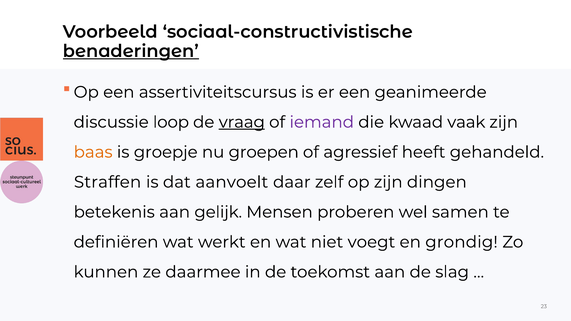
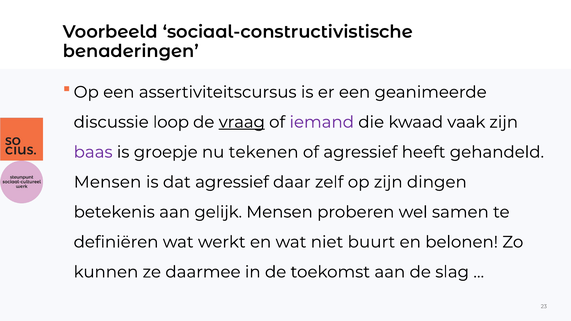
benaderingen underline: present -> none (131, 51)
baas colour: orange -> purple (93, 152)
groepen: groepen -> tekenen (264, 152)
Straffen: Straffen -> Mensen (108, 182)
dat aanvoelt: aanvoelt -> agressief (232, 182)
voegt: voegt -> buurt (371, 242)
grondig: grondig -> belonen (462, 242)
